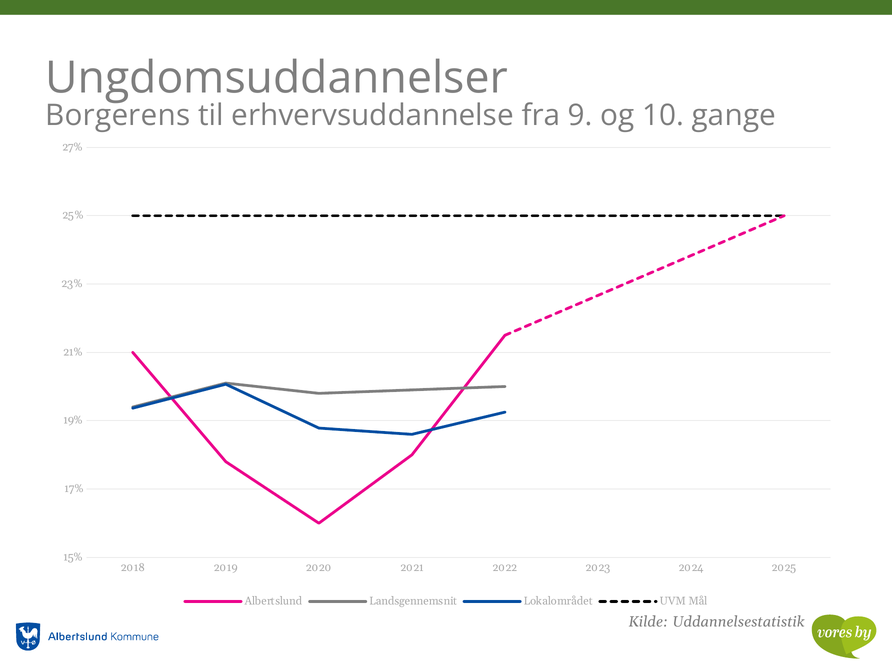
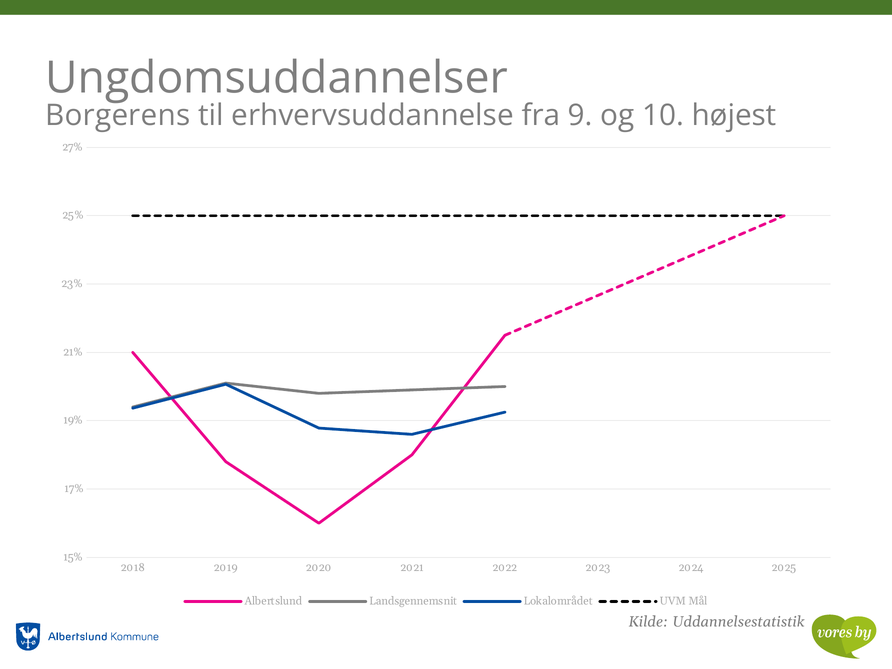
gange: gange -> højest (734, 115)
